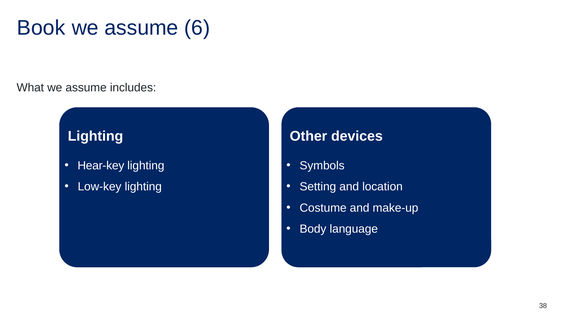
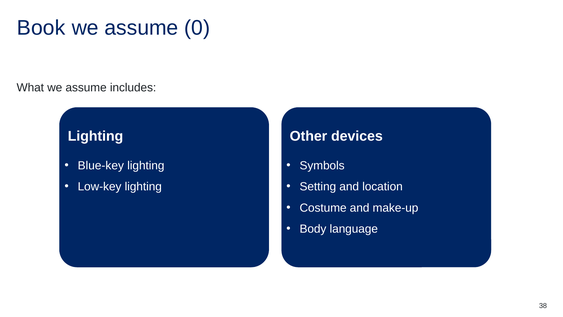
6: 6 -> 0 (197, 28)
Hear-key: Hear-key -> Blue-key (101, 165)
